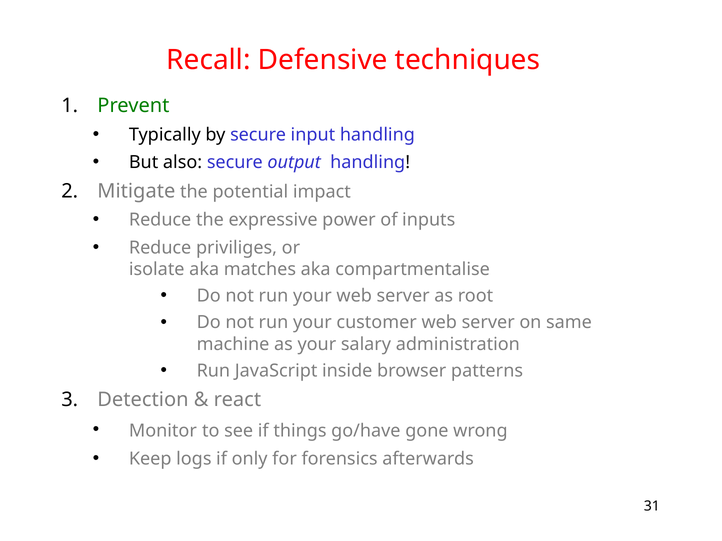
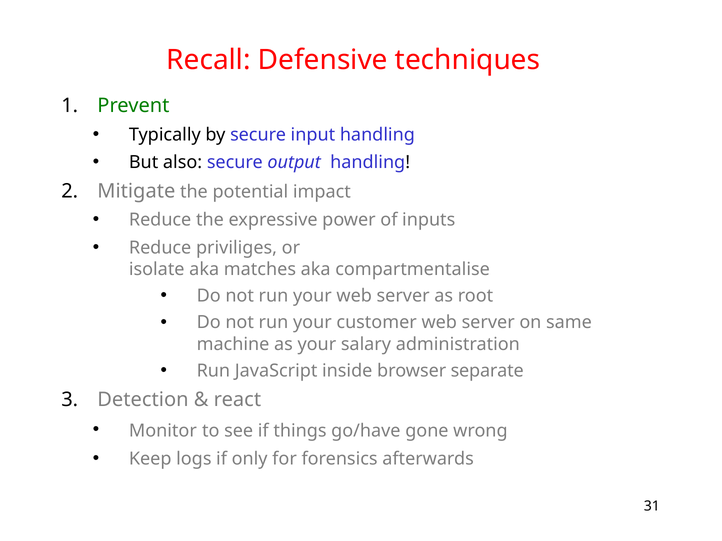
patterns: patterns -> separate (487, 371)
